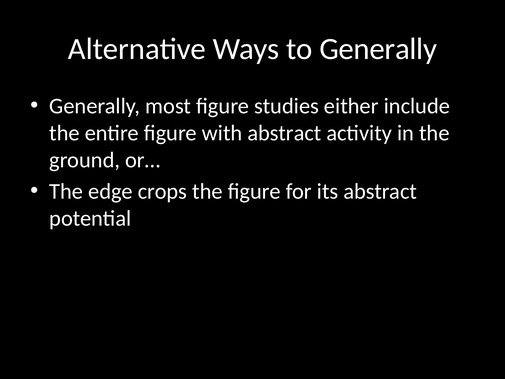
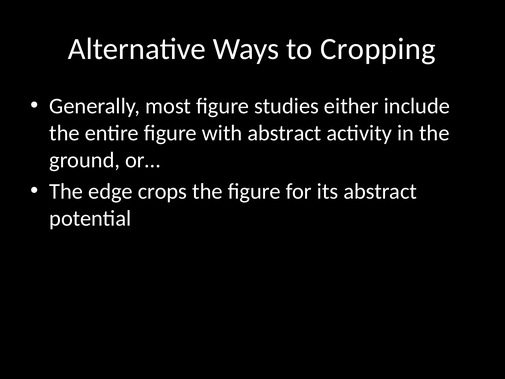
to Generally: Generally -> Cropping (378, 49)
